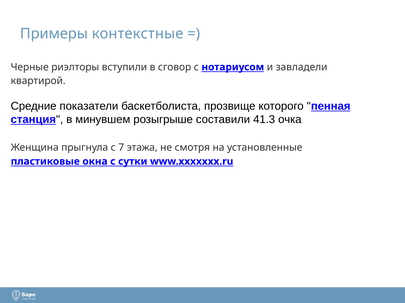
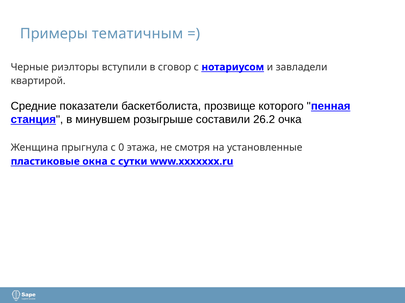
контекстные: контекстные -> тематичным (138, 34)
41.3: 41.3 -> 26.2 (264, 120)
7: 7 -> 0 (121, 148)
